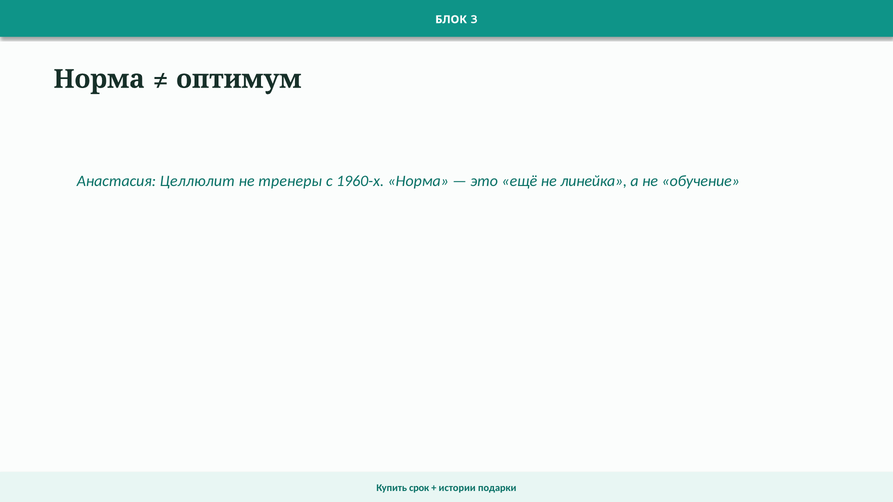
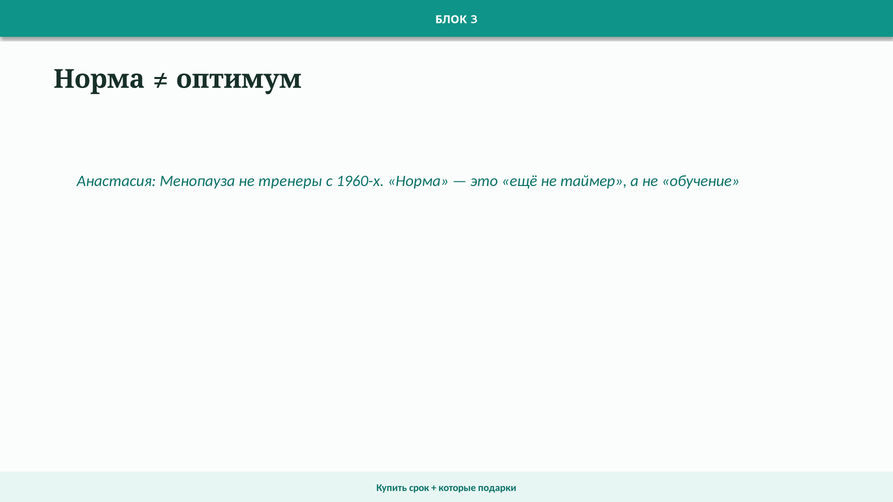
Целлюлит: Целлюлит -> Менопауза (197, 181)
линейка: линейка -> таймер (594, 181)
истории: истории -> которые (457, 488)
